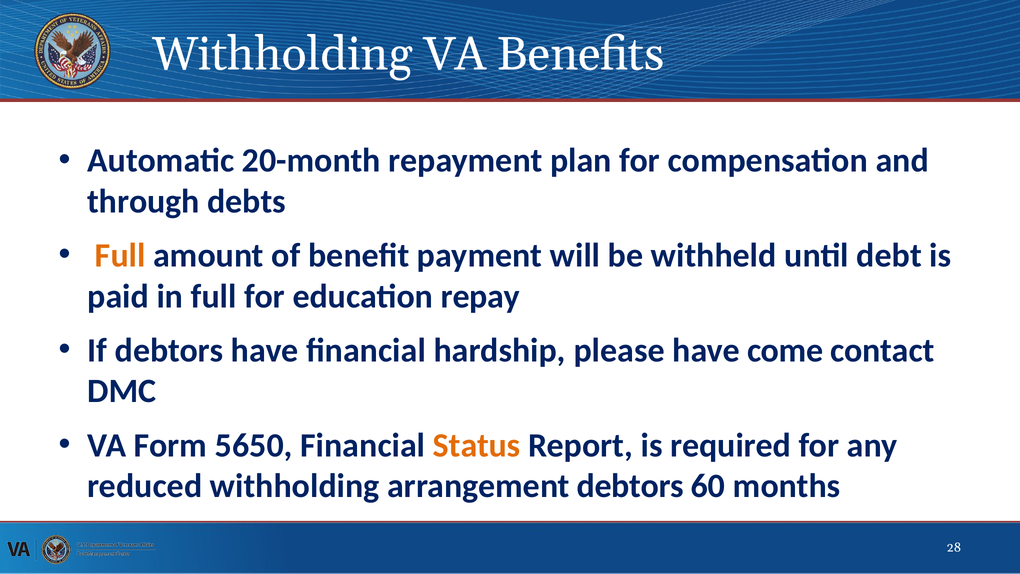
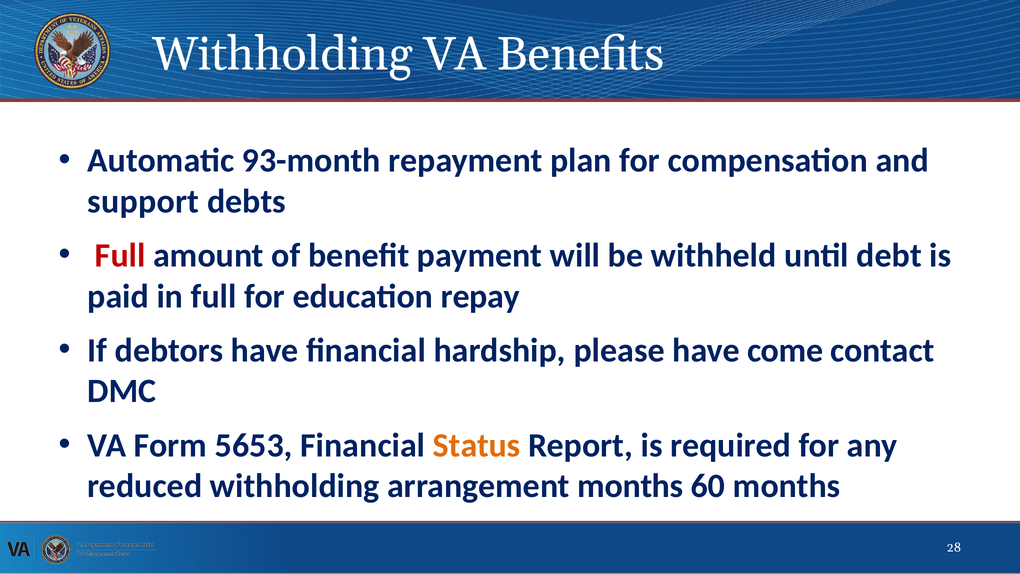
20-month: 20-month -> 93-month (311, 161)
through: through -> support (143, 201)
Full colour: orange -> red (120, 255)
5650: 5650 -> 5653 (254, 445)
arrangement debtors: debtors -> months (630, 486)
